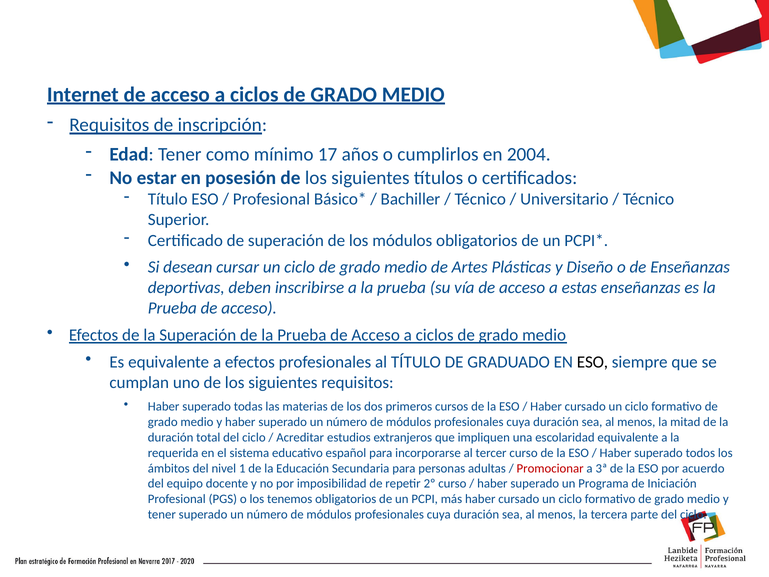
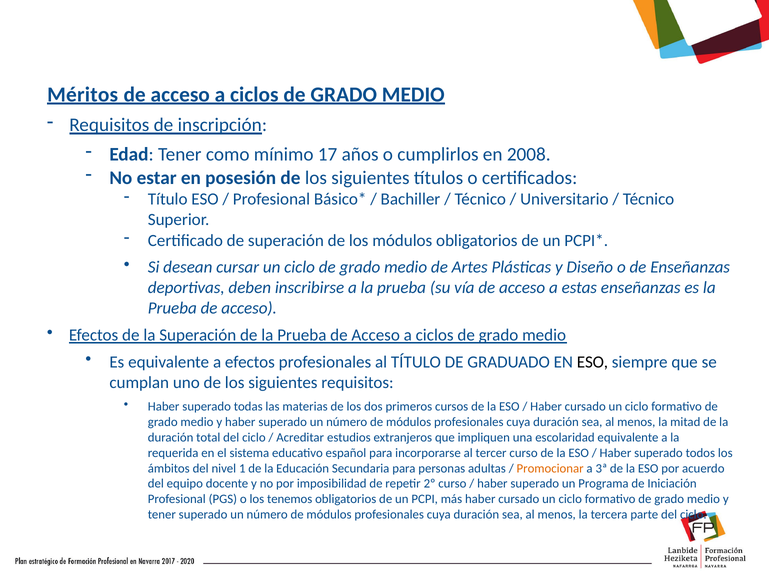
Internet: Internet -> Méritos (83, 94)
2004: 2004 -> 2008 (529, 155)
Promocionar colour: red -> orange (550, 468)
